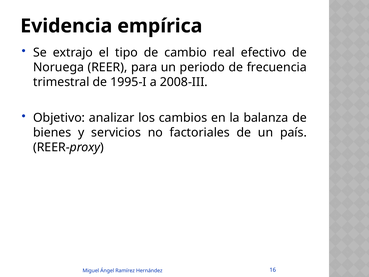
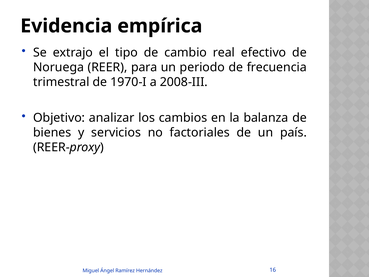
1995-I: 1995-I -> 1970-I (129, 82)
